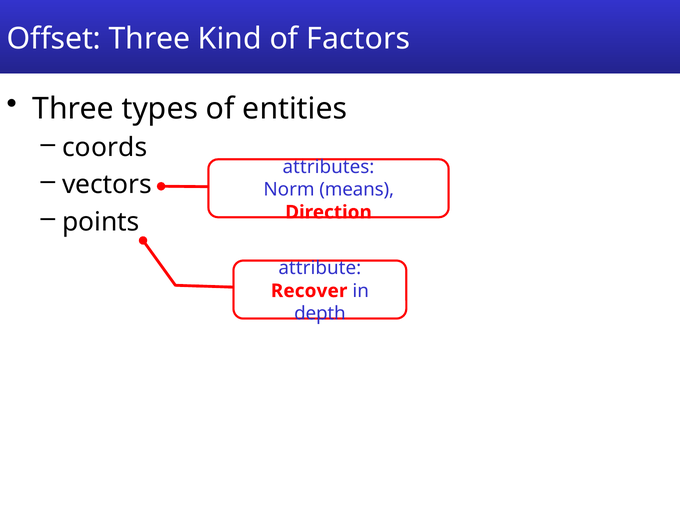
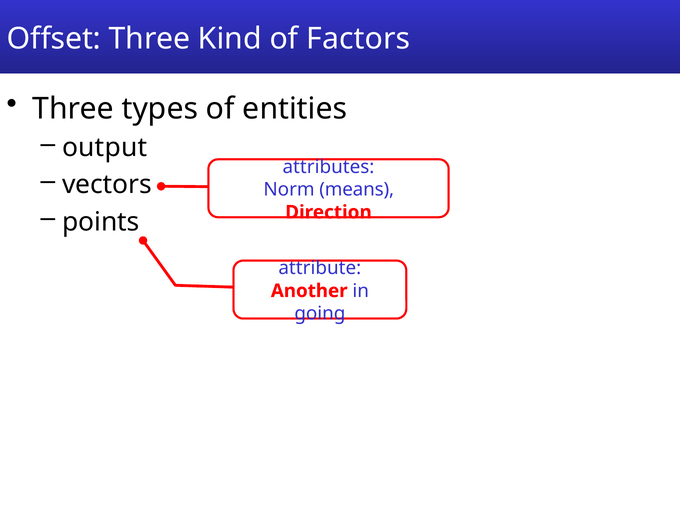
coords: coords -> output (105, 148)
Recover: Recover -> Another (309, 291)
depth: depth -> going (320, 314)
